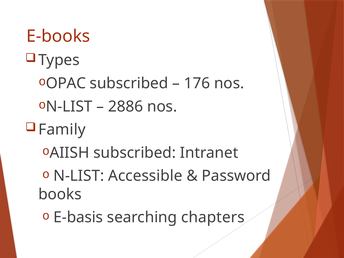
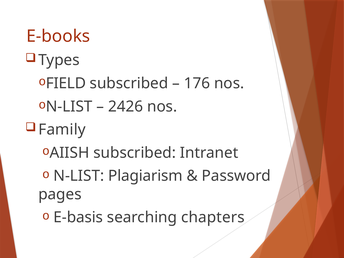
OPAC: OPAC -> FIELD (66, 83)
2886: 2886 -> 2426 (126, 106)
Accessible: Accessible -> Plagiarism (145, 176)
books: books -> pages (60, 194)
